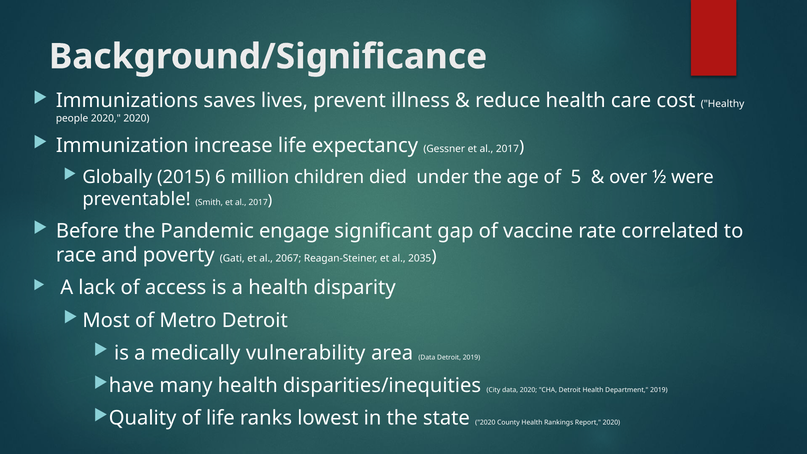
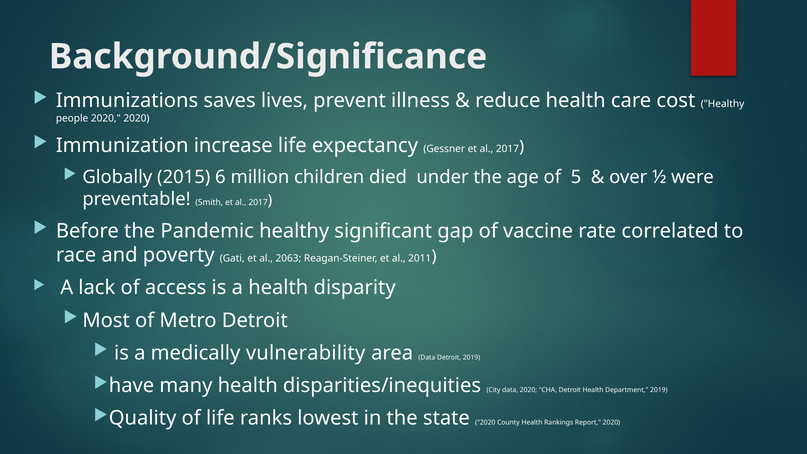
Pandemic engage: engage -> healthy (294, 231)
2067: 2067 -> 2063 (288, 258)
2035: 2035 -> 2011 (420, 258)
